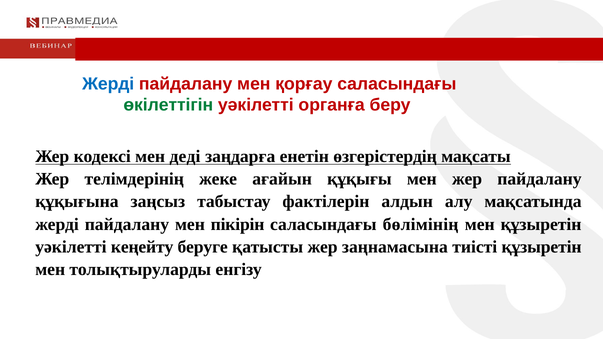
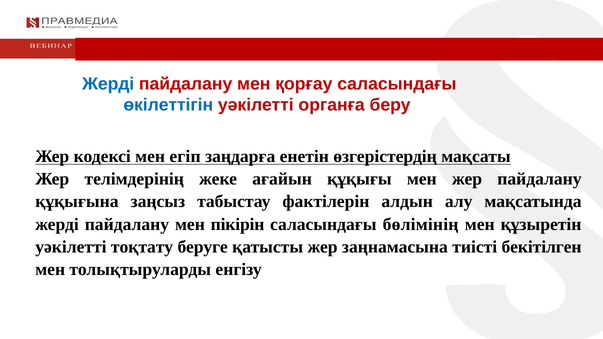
өкілеттігін colour: green -> blue (168, 105)
деді: деді -> егіп (185, 157)
кеңейту: кеңейту -> тоқтату (142, 247)
тиісті құзыретін: құзыретін -> бекітілген (542, 247)
